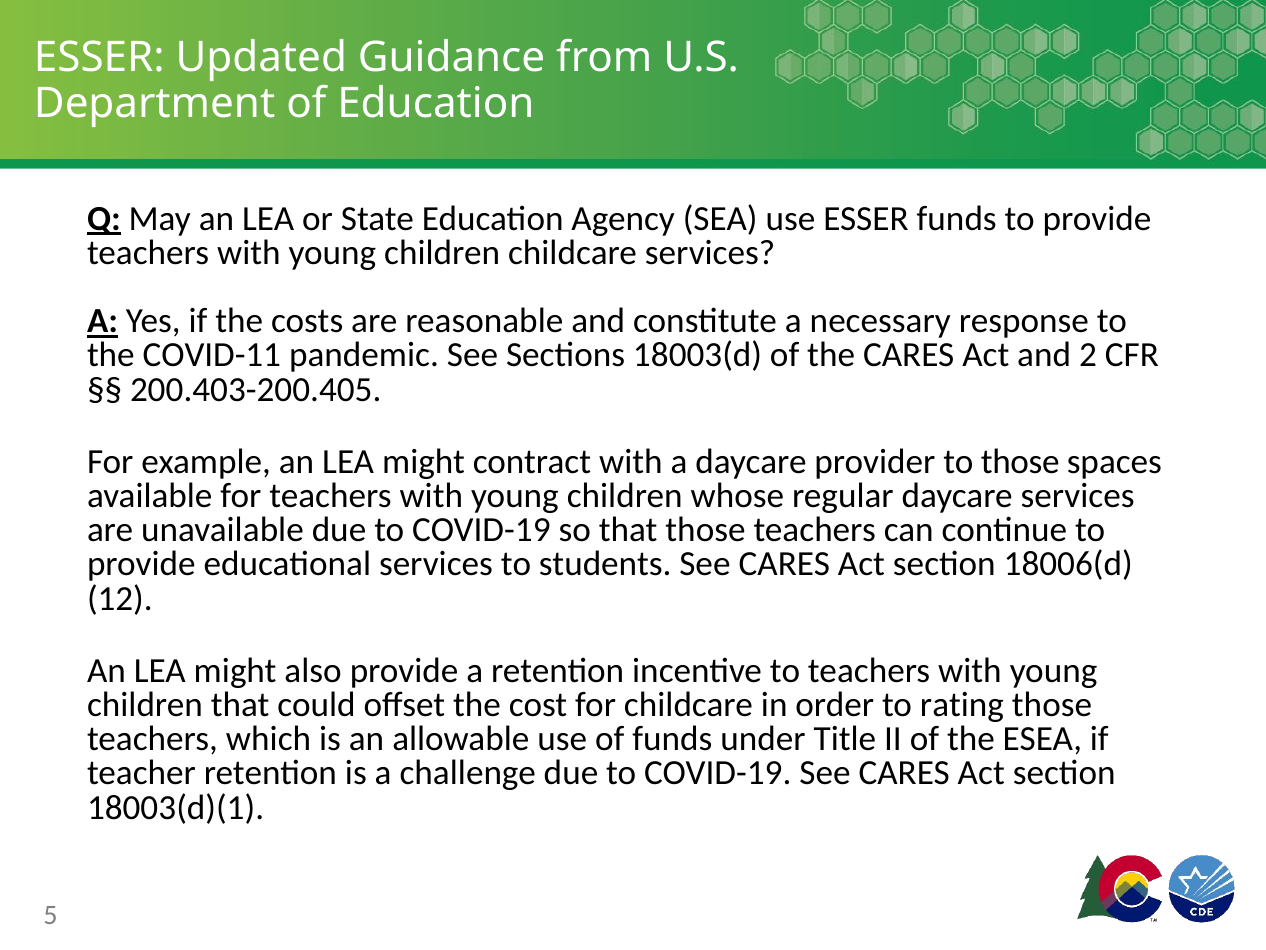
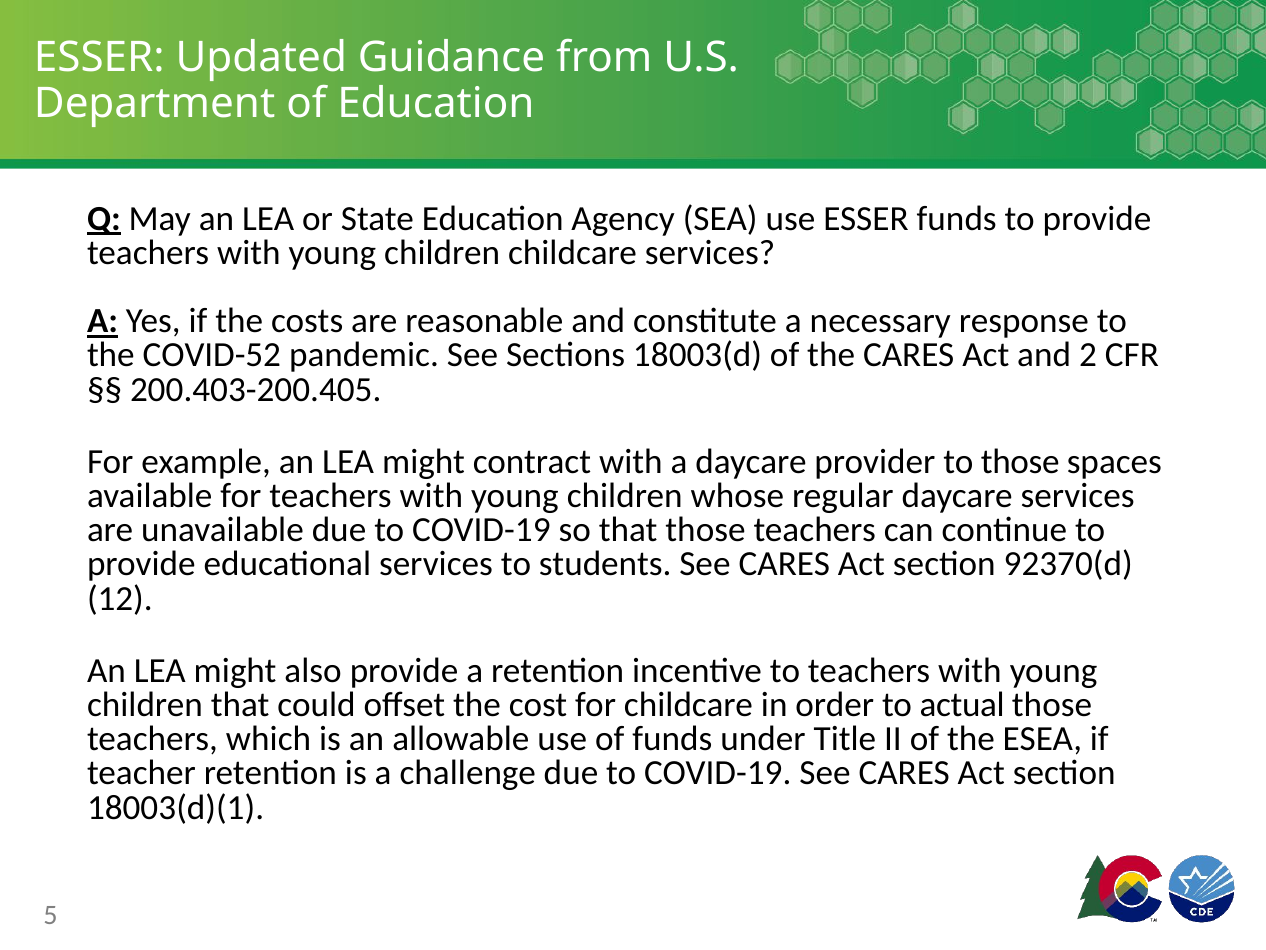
COVID-11: COVID-11 -> COVID-52 (212, 355)
18006(d: 18006(d -> 92370(d (1068, 564)
rating: rating -> actual (962, 705)
